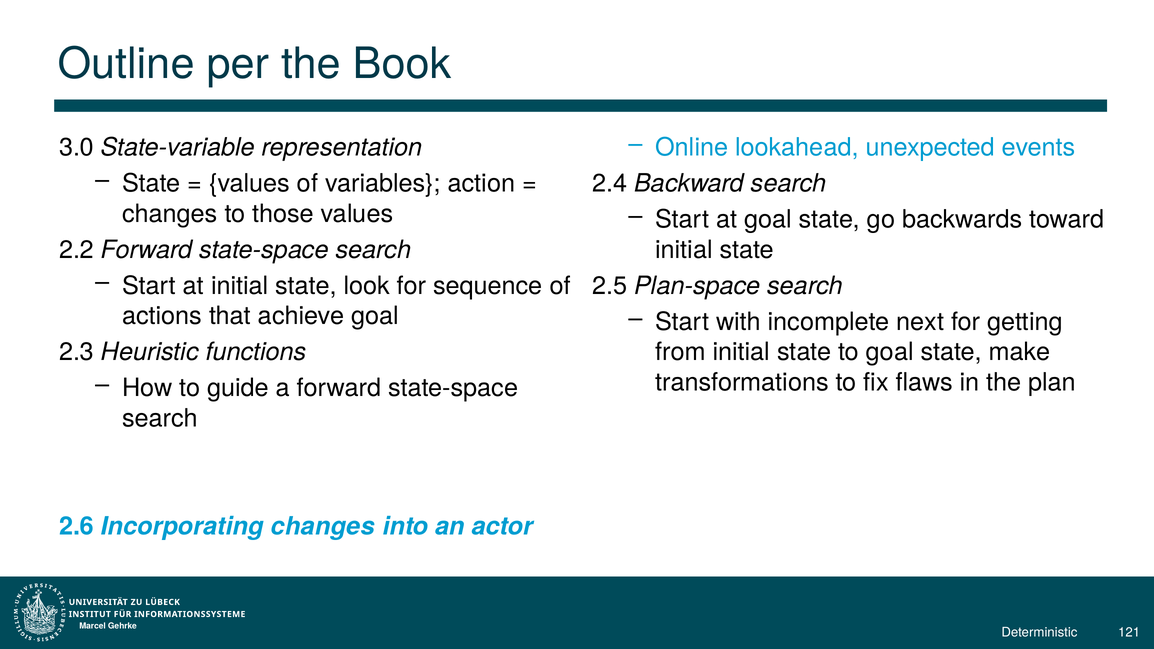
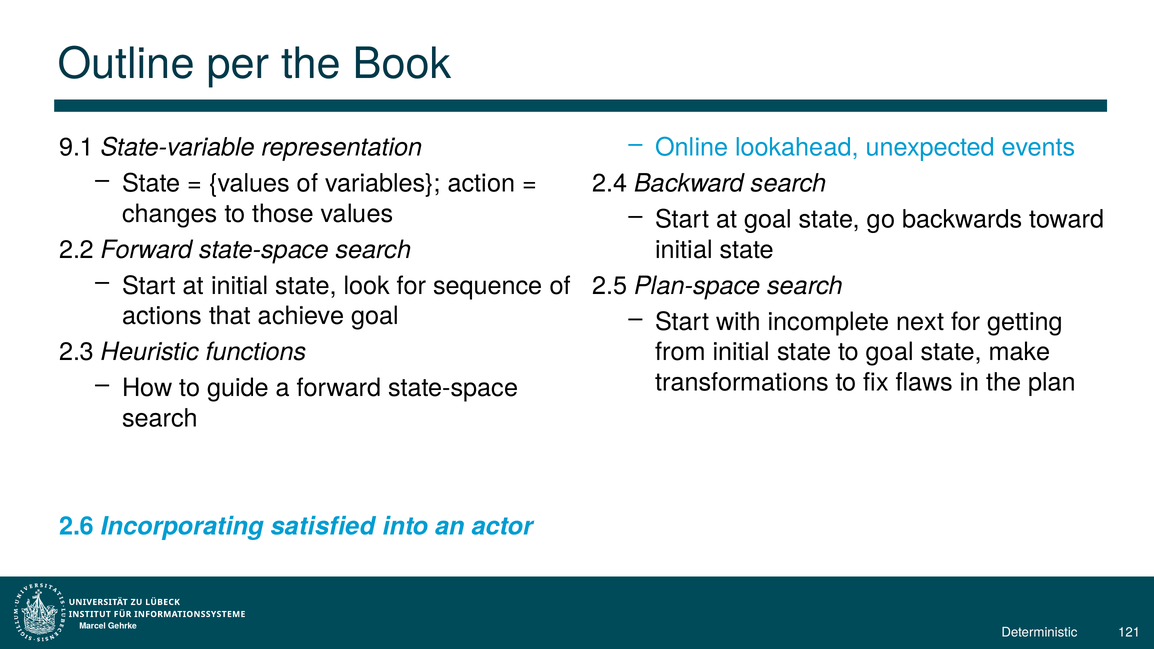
3.0: 3.0 -> 9.1 (77, 147)
Incorporating changes: changes -> satisfied (323, 527)
